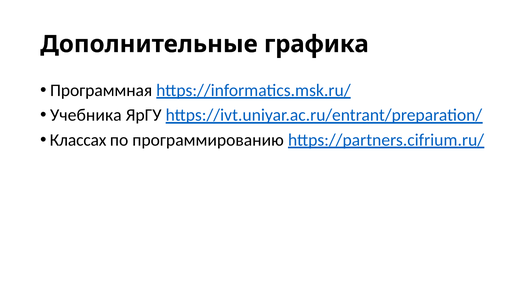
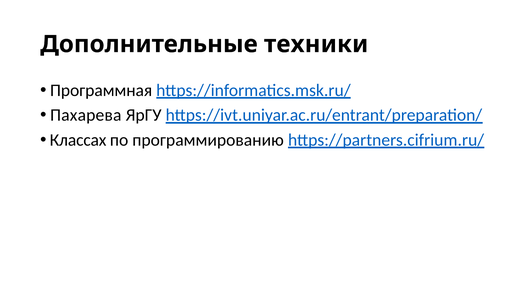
графика: графика -> техники (316, 44)
Учебника: Учебника -> Пахарева (86, 115)
